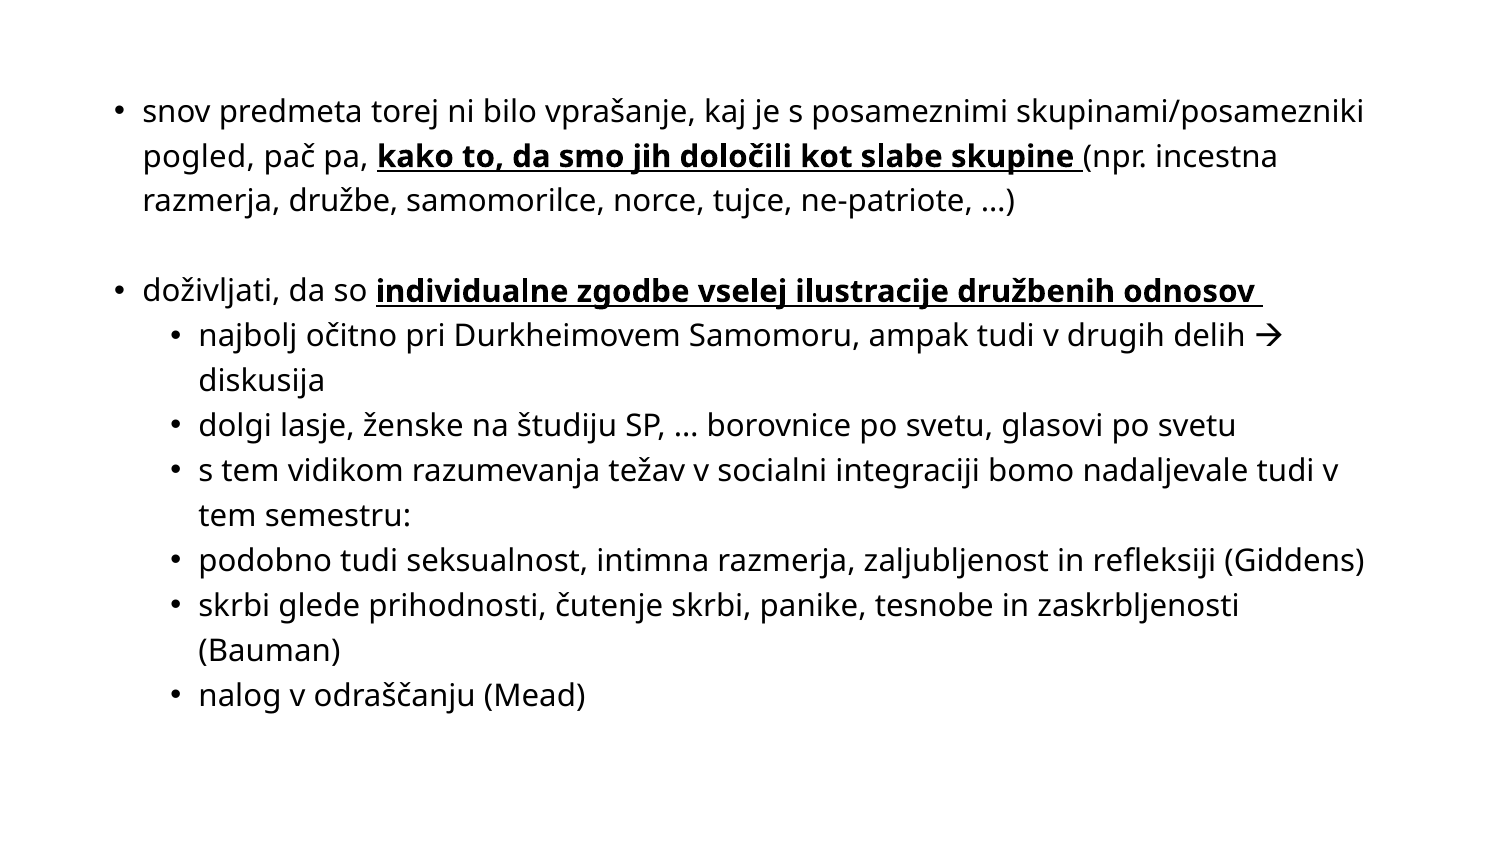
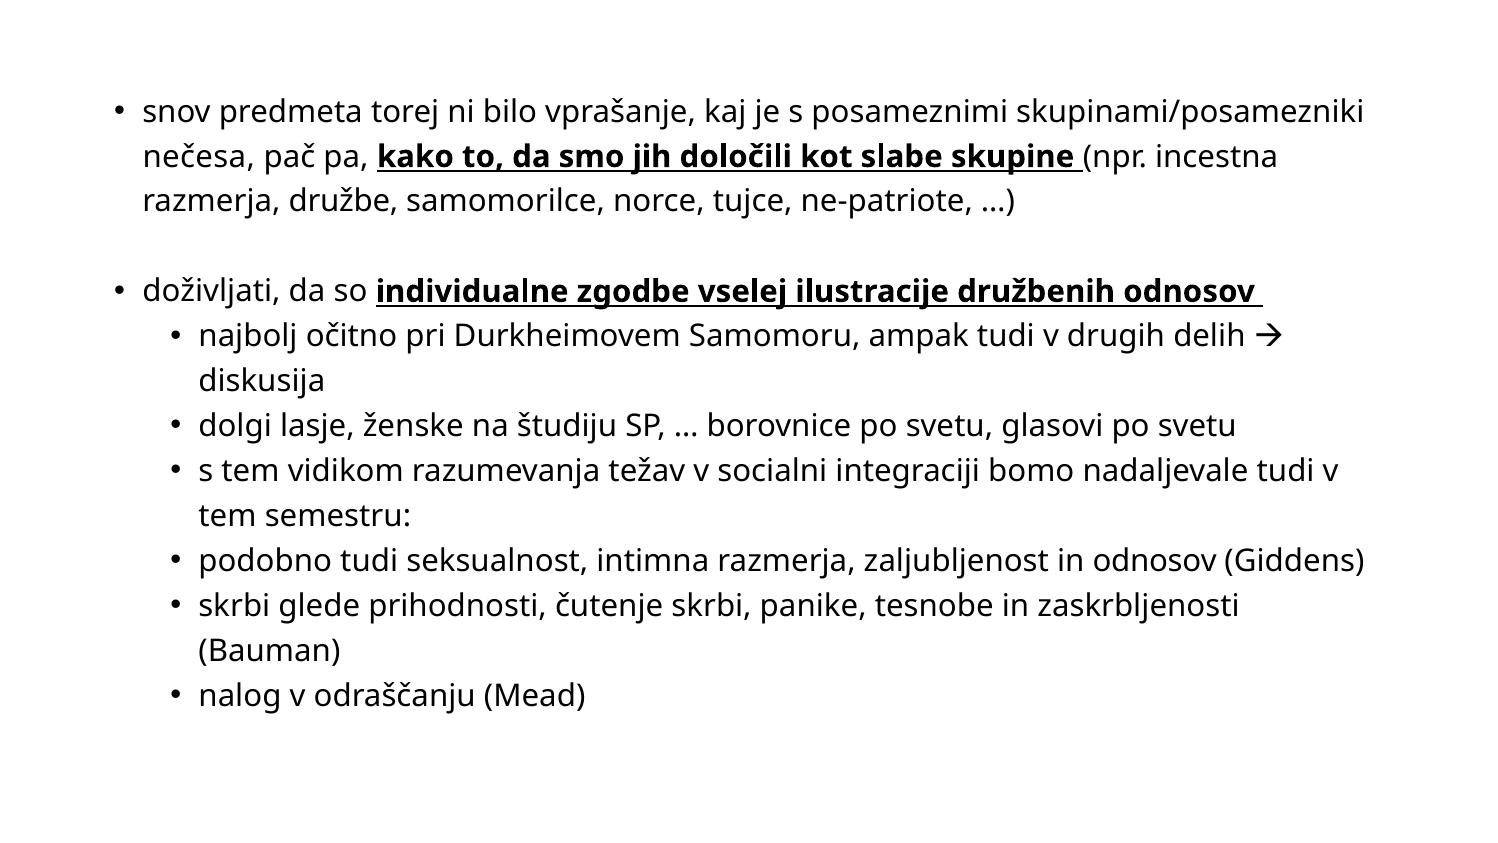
pogled: pogled -> nečesa (199, 157)
in refleksiji: refleksiji -> odnosov (1155, 561)
